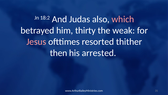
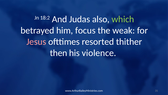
which colour: pink -> light green (123, 19)
thirty: thirty -> focus (85, 30)
arrested: arrested -> violence (99, 53)
